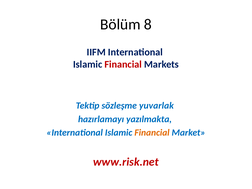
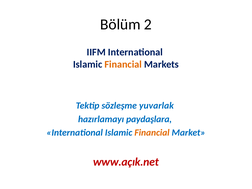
8: 8 -> 2 (148, 24)
Financial colour: red -> orange (123, 64)
yazılmakta: yazılmakta -> paydaşlara (149, 119)
www.risk.net: www.risk.net -> www.açık.net (126, 162)
